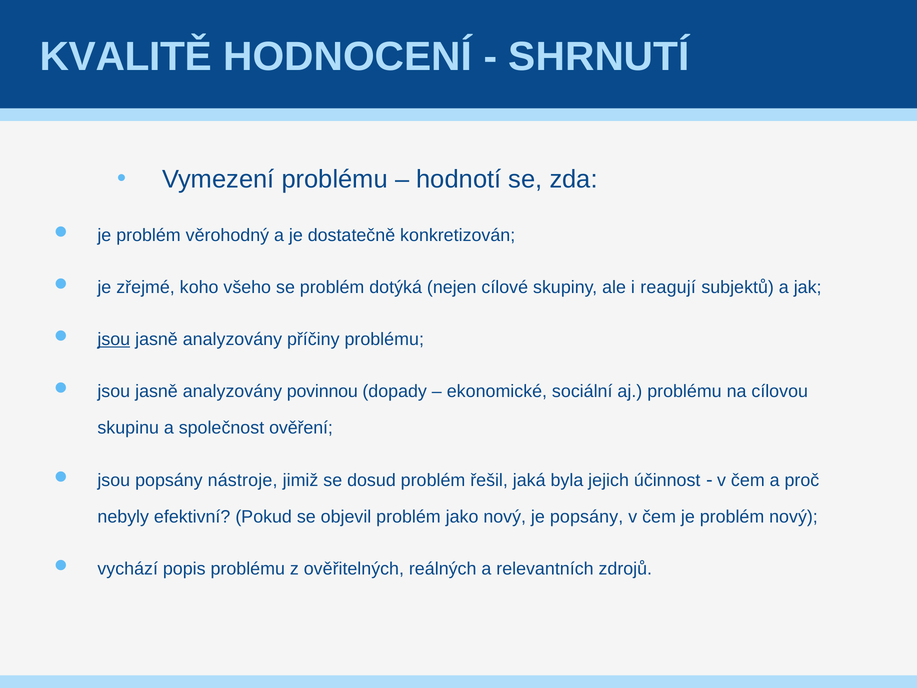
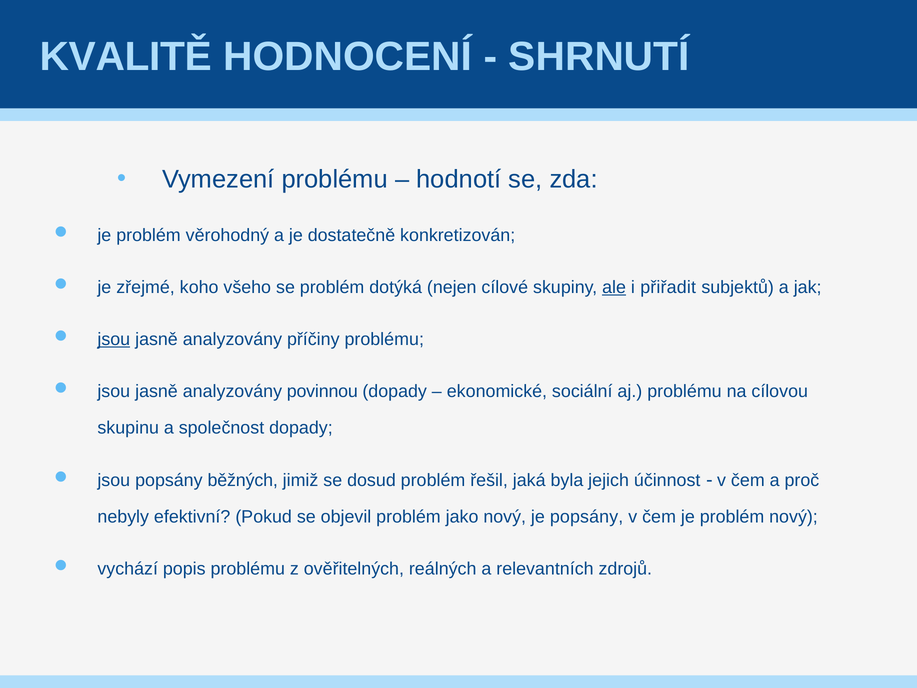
ale underline: none -> present (614, 287)
reagují: reagují -> přiřadit (668, 287)
společnost ověření: ověření -> dopady (301, 428)
nástroje: nástroje -> běžných (243, 480)
